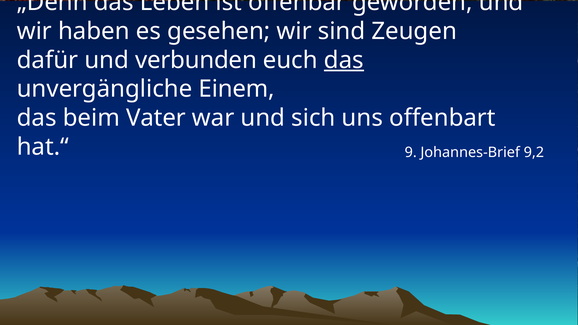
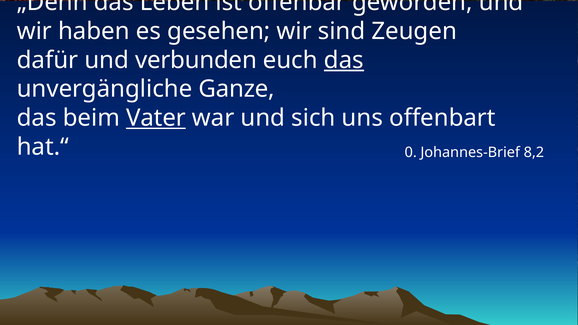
Einem: Einem -> Ganze (237, 89)
Vater underline: none -> present (156, 118)
9: 9 -> 0 (411, 153)
9,2: 9,2 -> 8,2 (534, 153)
